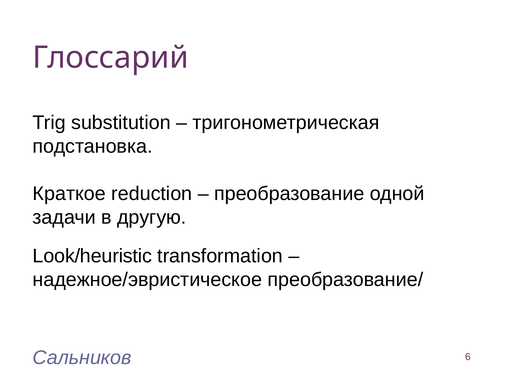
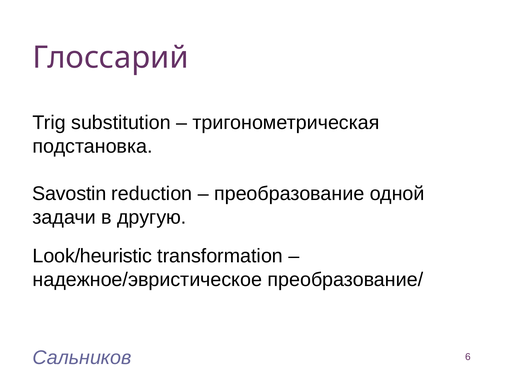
Краткое: Краткое -> Savostin (69, 194)
